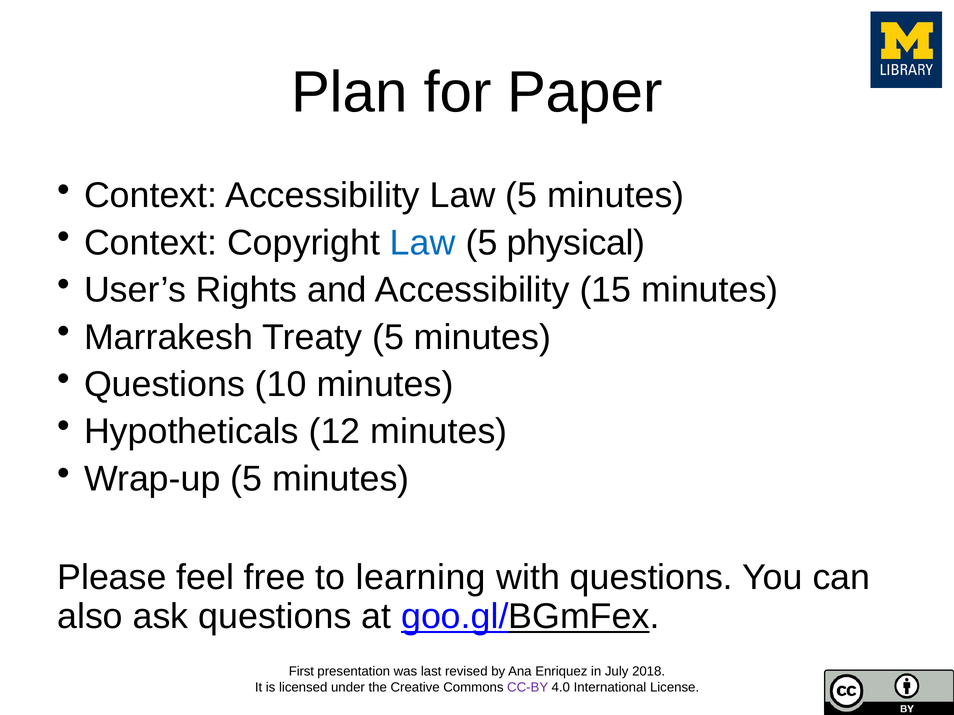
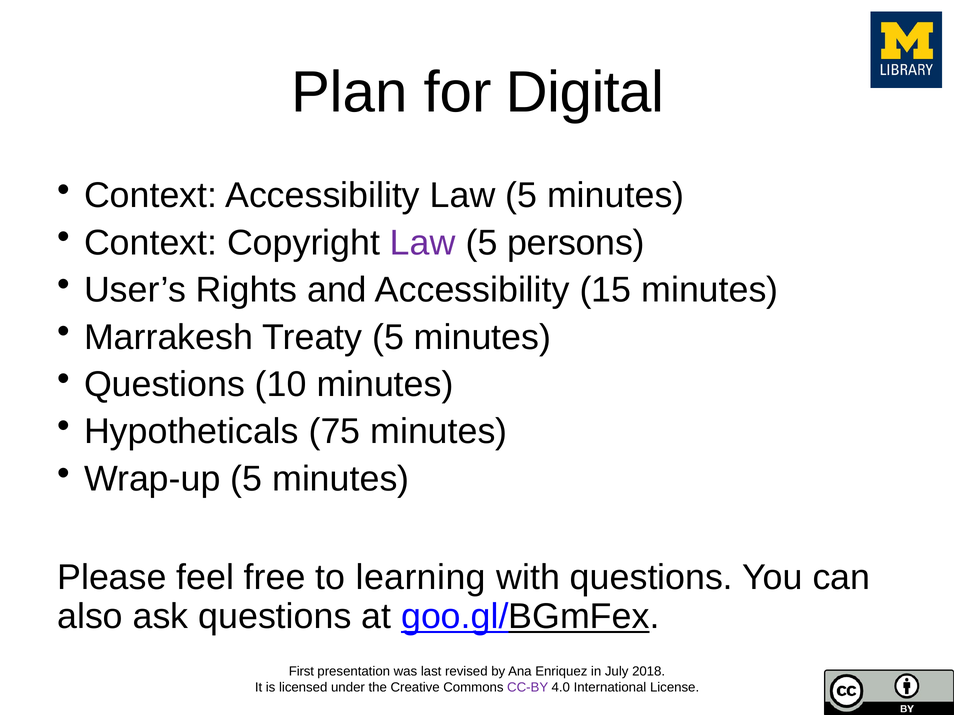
Paper: Paper -> Digital (585, 92)
Law colour: blue -> purple (423, 243)
physical: physical -> persons (576, 243)
12: 12 -> 75 (335, 432)
